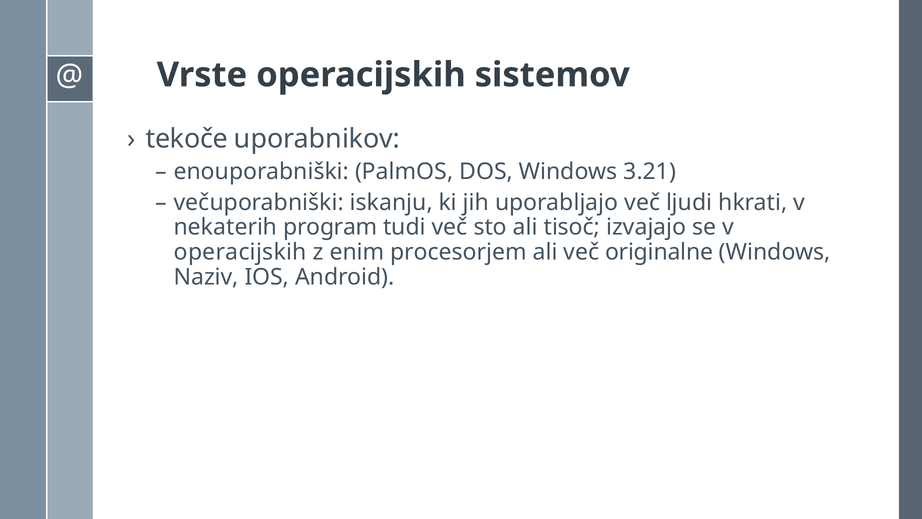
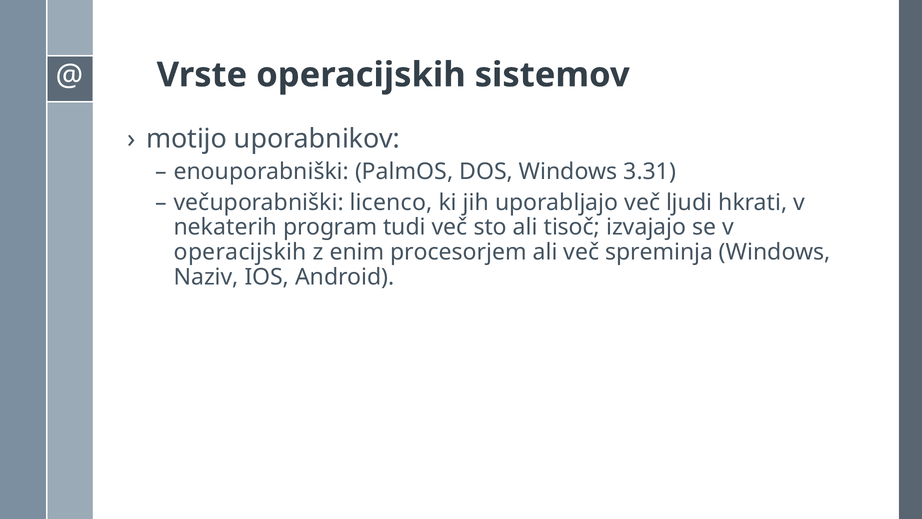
tekoče: tekoče -> motijo (187, 139)
3.21: 3.21 -> 3.31 (650, 172)
iskanju: iskanju -> licenco (391, 202)
originalne: originalne -> spreminja (659, 252)
